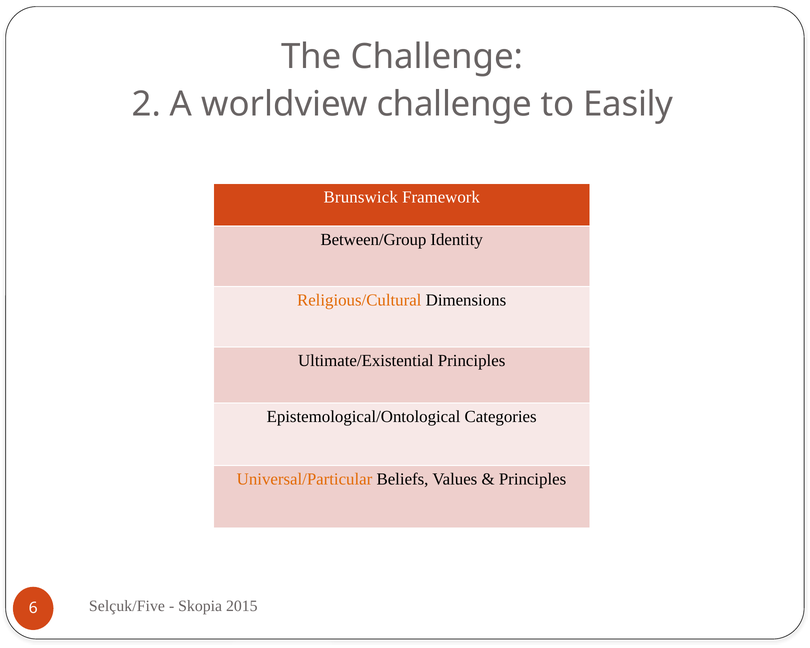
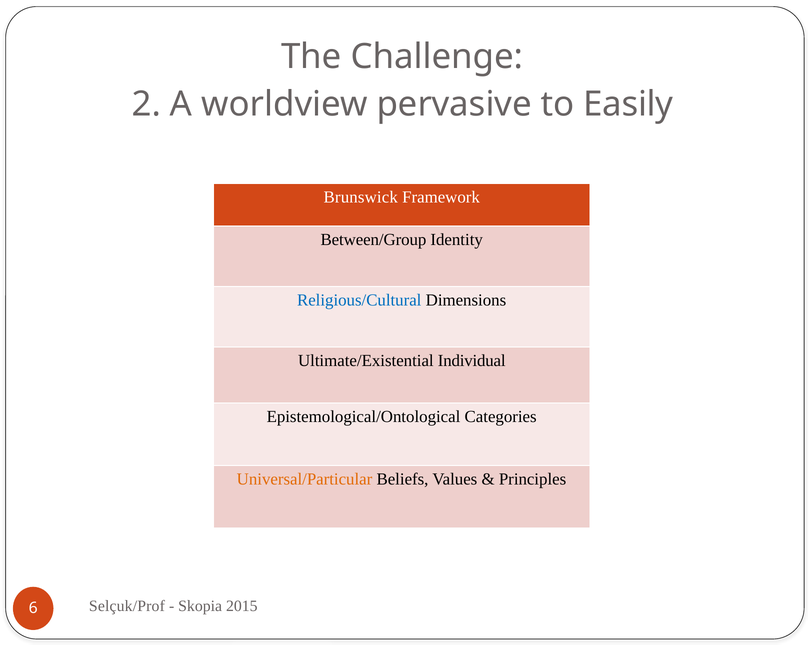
worldview challenge: challenge -> pervasive (454, 104)
Religious/Cultural colour: orange -> blue (359, 300)
Ultimate/Existential Principles: Principles -> Individual (472, 361)
Selçuk/Five: Selçuk/Five -> Selçuk/Prof (127, 606)
